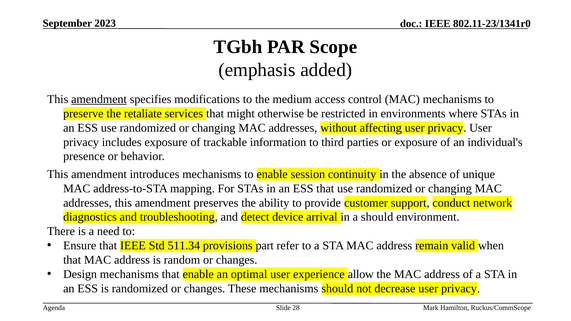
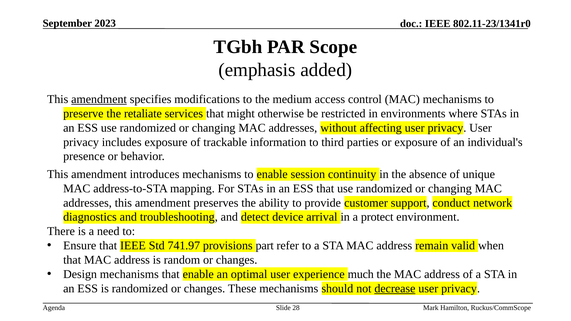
a should: should -> protect (377, 217)
511.34: 511.34 -> 741.97 (184, 246)
allow: allow -> much (361, 274)
decrease underline: none -> present (395, 289)
